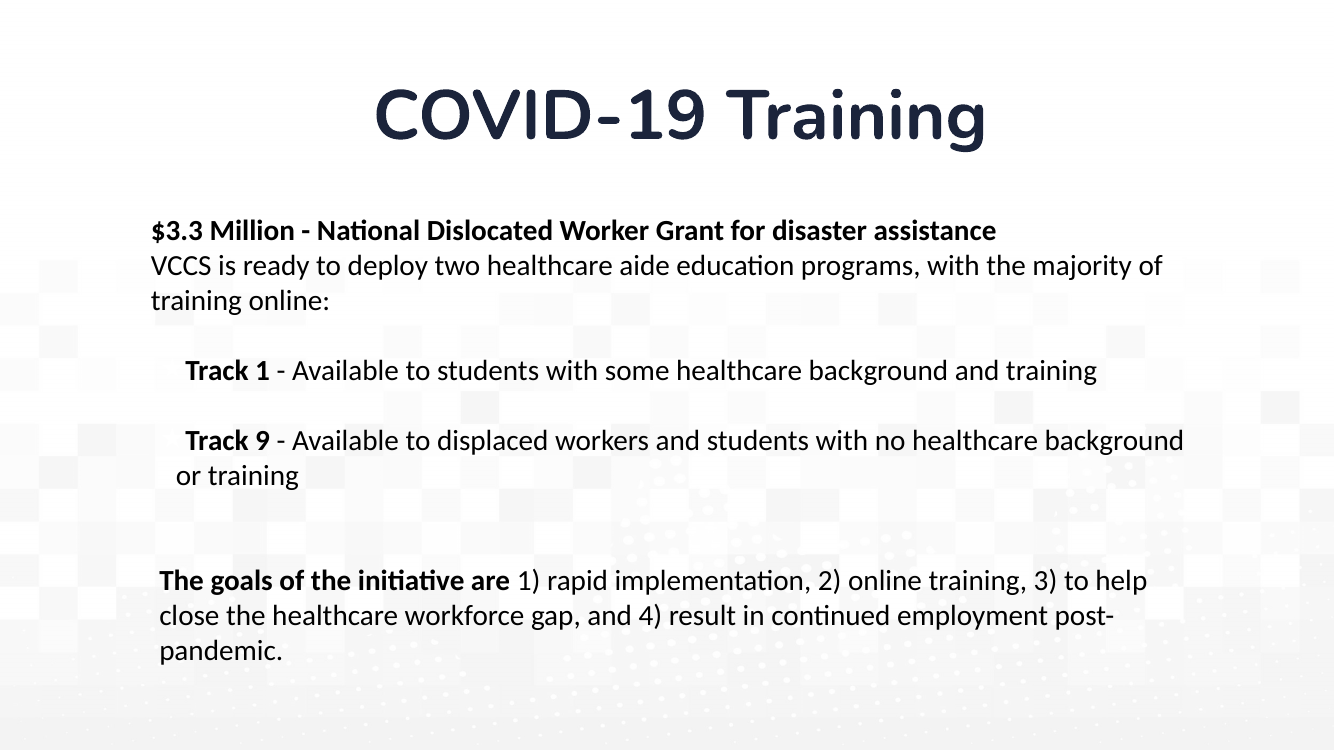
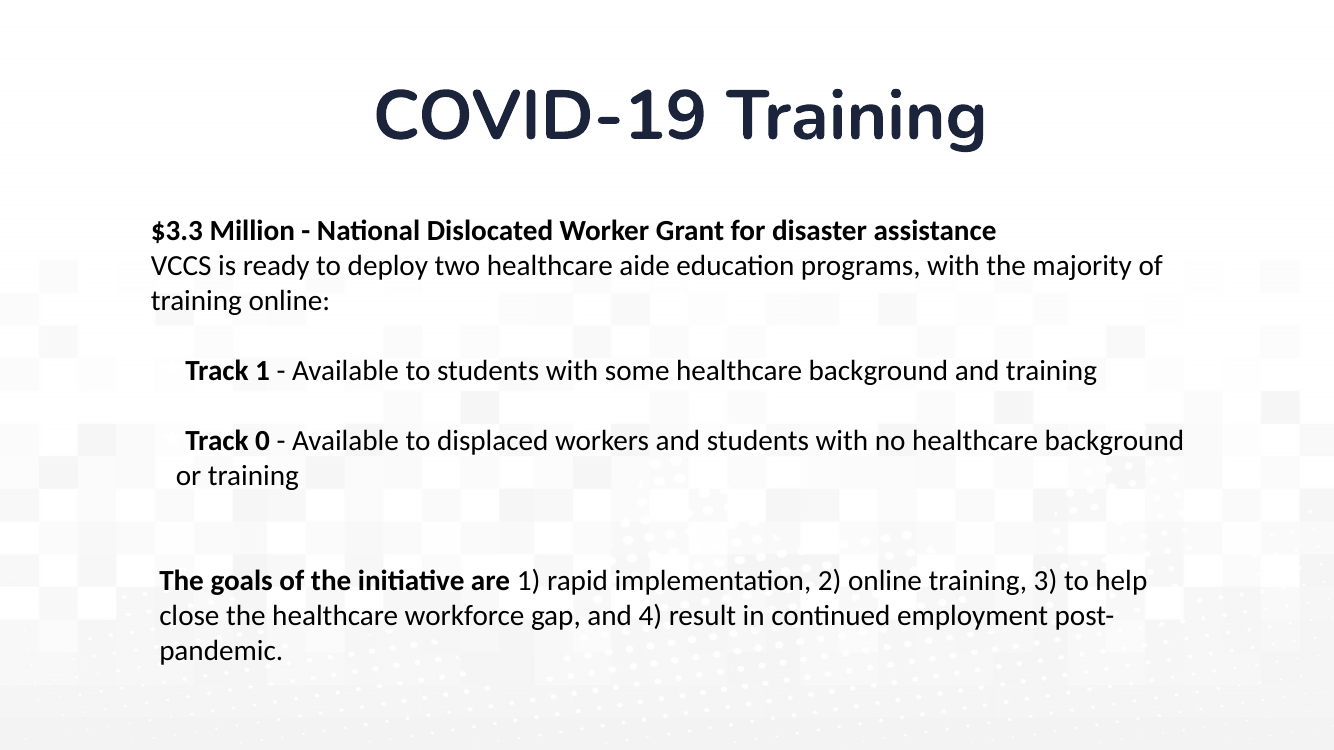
9: 9 -> 0 (263, 441)
